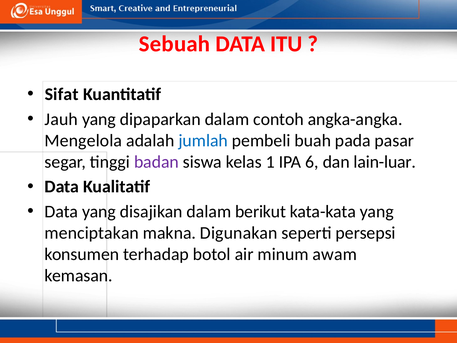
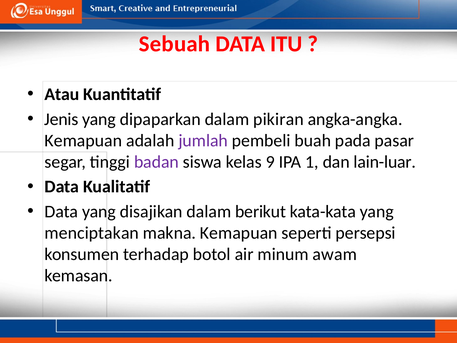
Sifat: Sifat -> Atau (62, 94)
Jauh: Jauh -> Jenis (61, 119)
contoh: contoh -> pikiran (278, 119)
Mengelola: Mengelola -> Kemapuan (83, 140)
jumlah colour: blue -> purple (203, 140)
1: 1 -> 9 (270, 162)
6: 6 -> 1 (312, 162)
makna Digunakan: Digunakan -> Kemapuan (239, 233)
